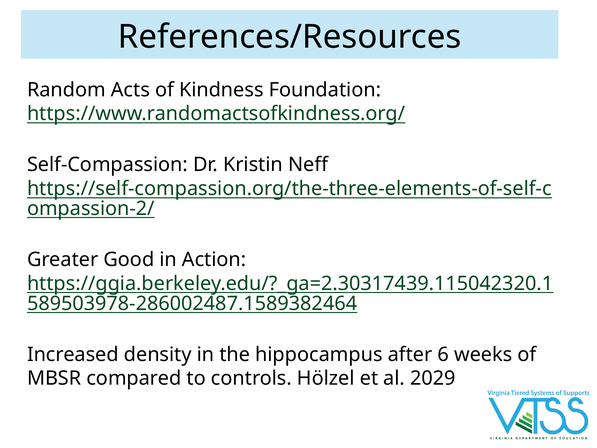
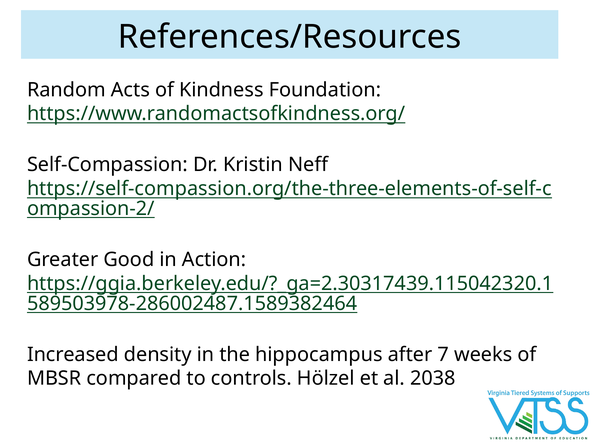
6: 6 -> 7 (443, 354)
2029: 2029 -> 2038 (433, 378)
